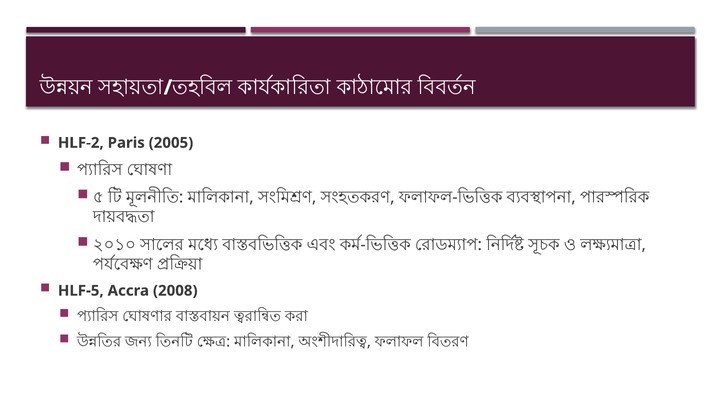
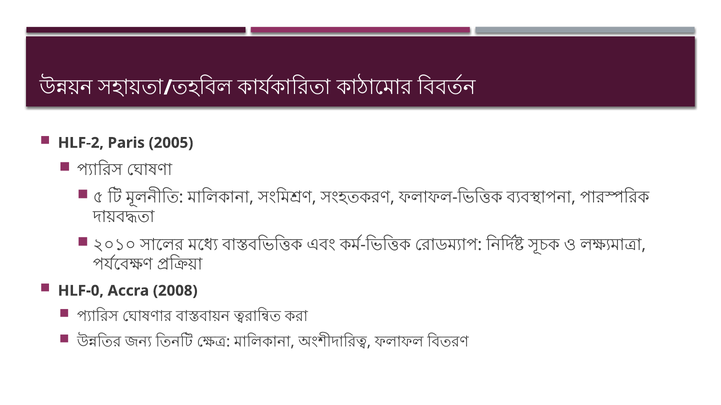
HLF-5: HLF-5 -> HLF-0 (81, 291)
